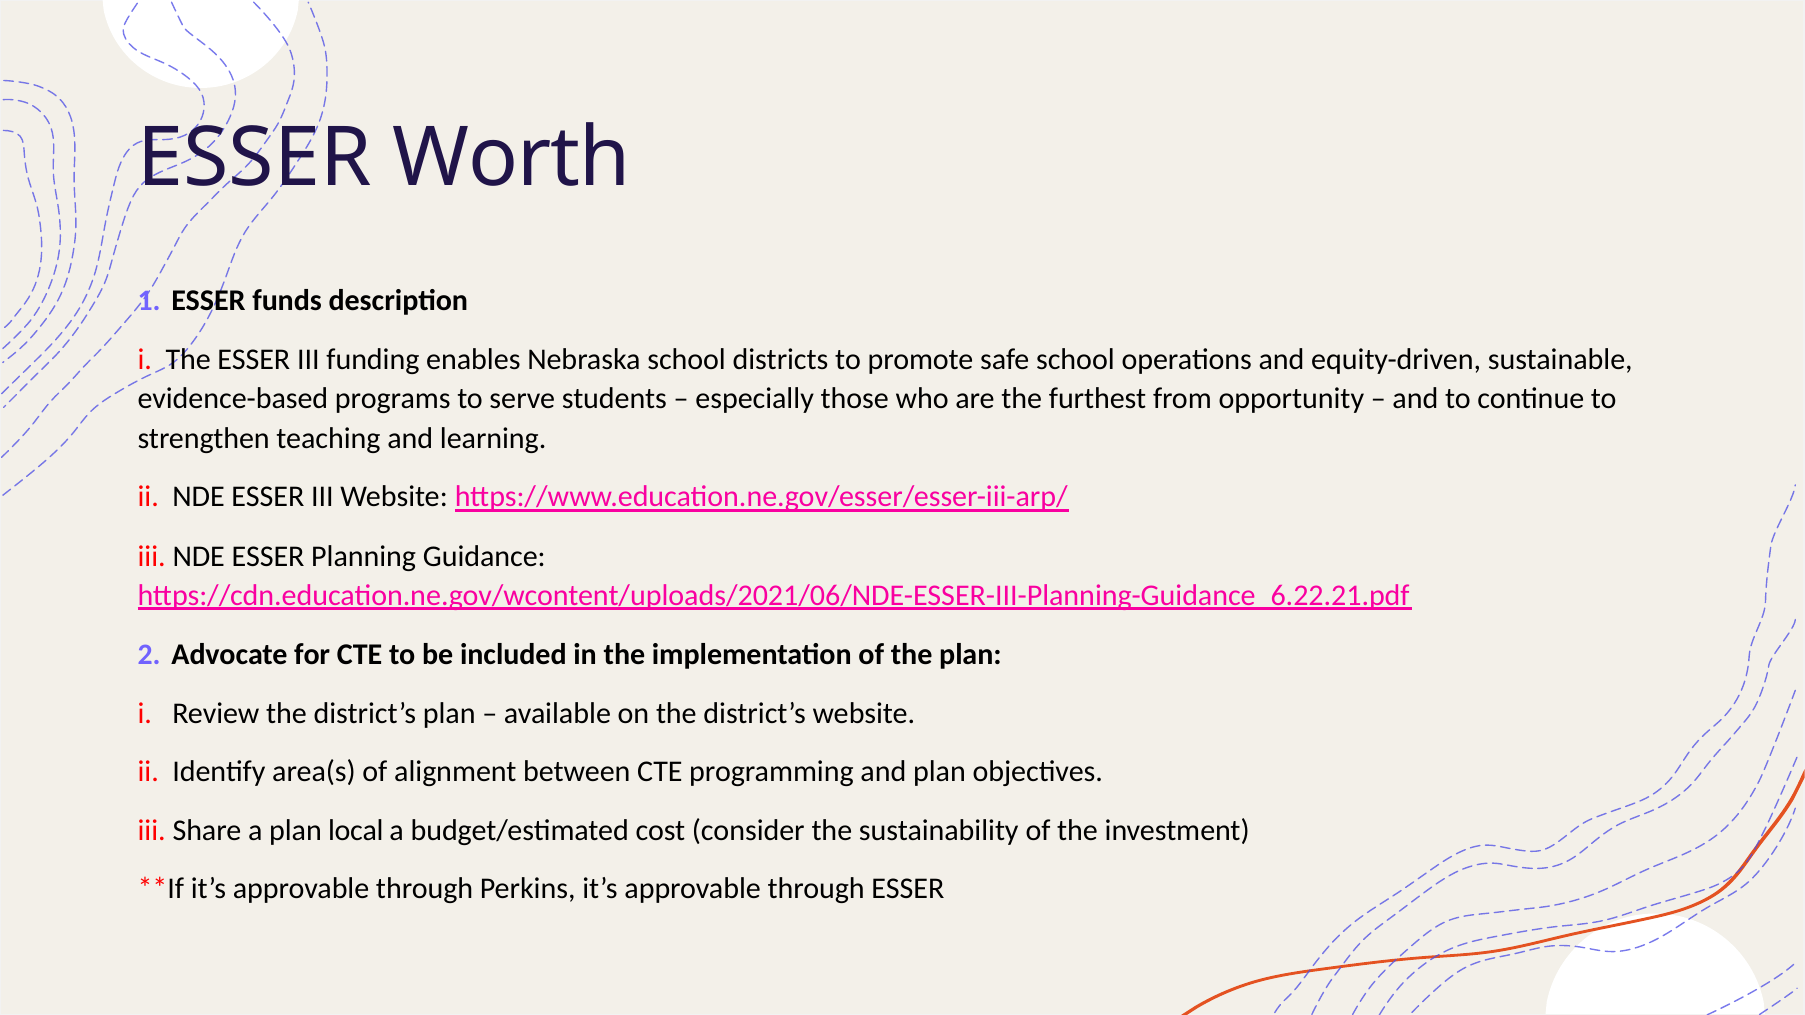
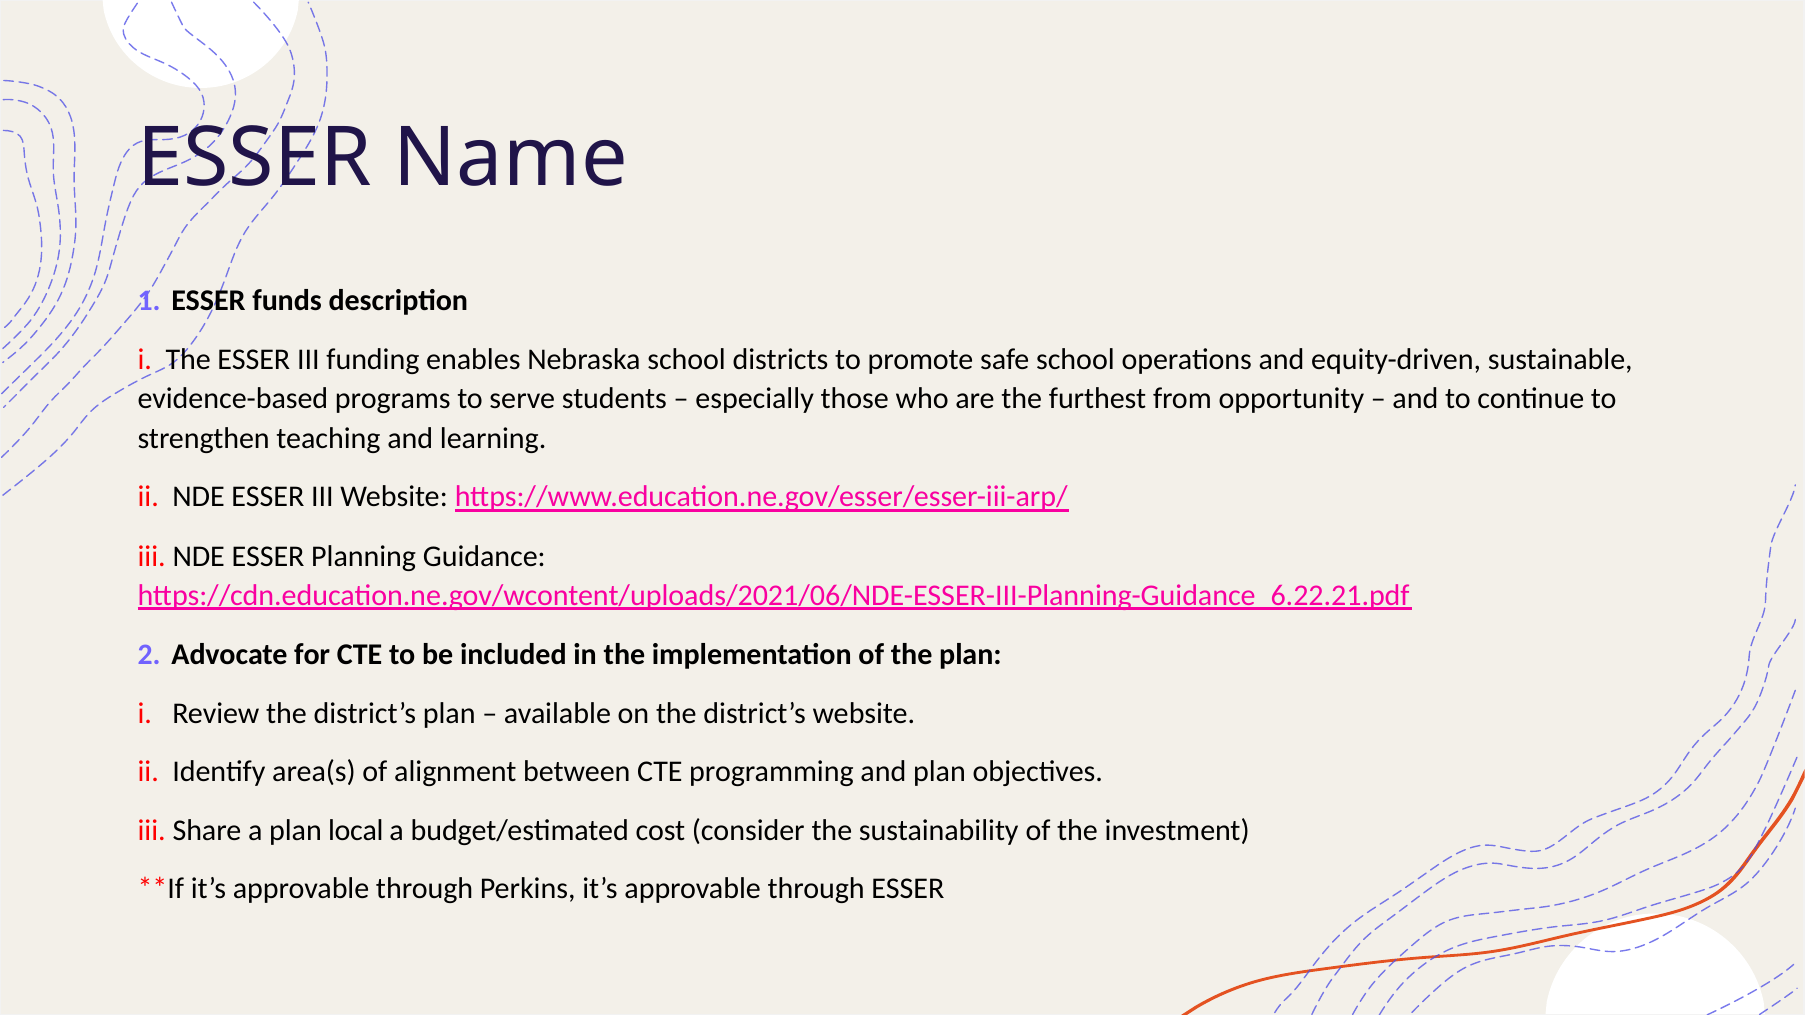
Worth: Worth -> Name (511, 158)
